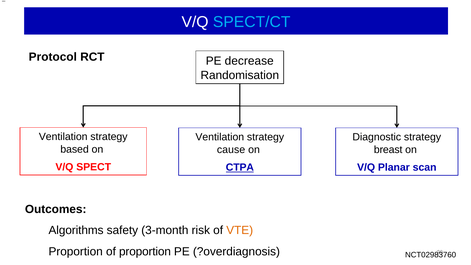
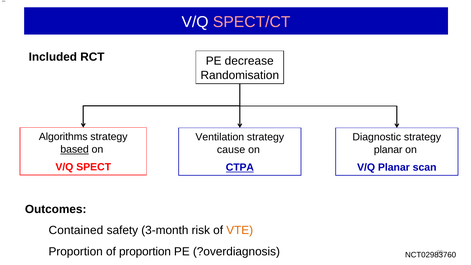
SPECT/CT colour: light blue -> pink (252, 22)
Protocol: Protocol -> Included (53, 57)
Ventilation: Ventilation -> Algorithms (63, 137)
based underline: none -> present (75, 149)
breast: breast -> planar (388, 150)
Algorithms: Algorithms -> Contained (76, 230)
